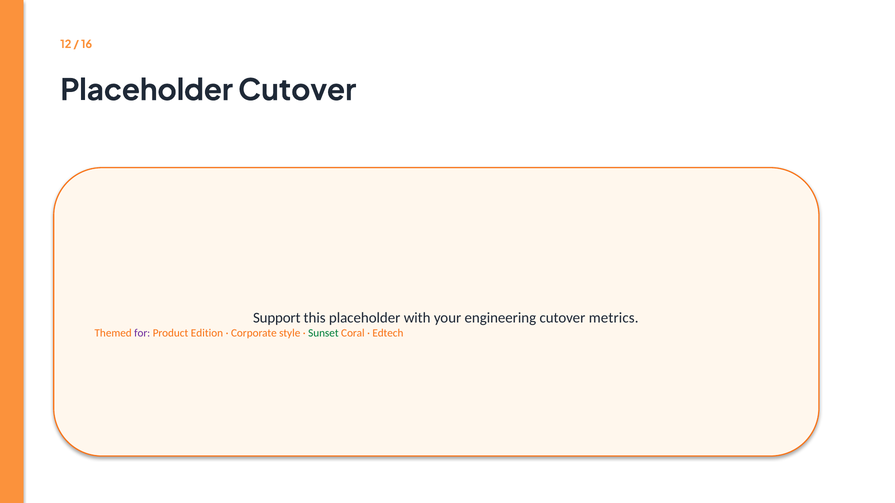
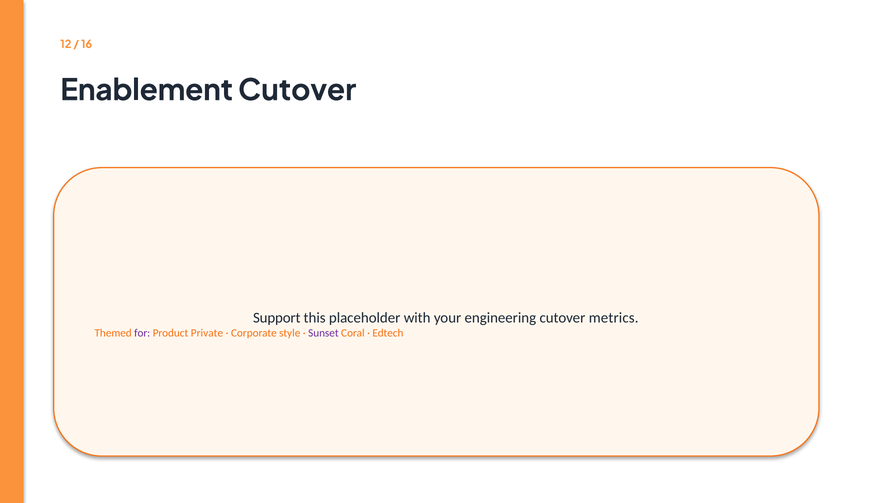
Placeholder: Placeholder -> Enablement (147, 90)
Edition: Edition -> Private (207, 334)
Sunset colour: green -> purple (323, 334)
